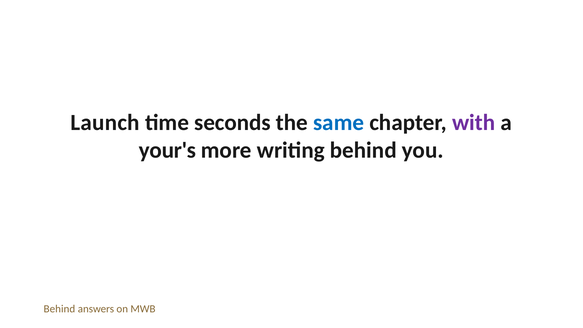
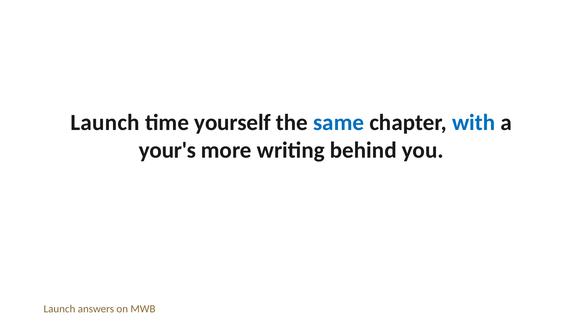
seconds: seconds -> yourself (233, 123)
with colour: purple -> blue (474, 123)
Behind: Behind -> Launch (59, 309)
